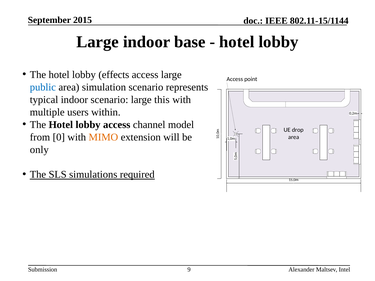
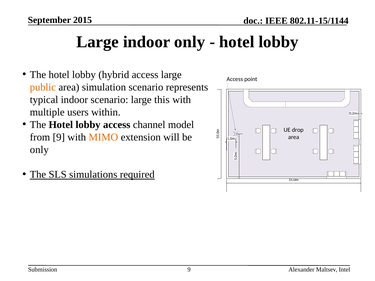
indoor base: base -> only (190, 42)
effects: effects -> hybrid (114, 75)
public colour: blue -> orange (43, 87)
from 0: 0 -> 9 (59, 137)
